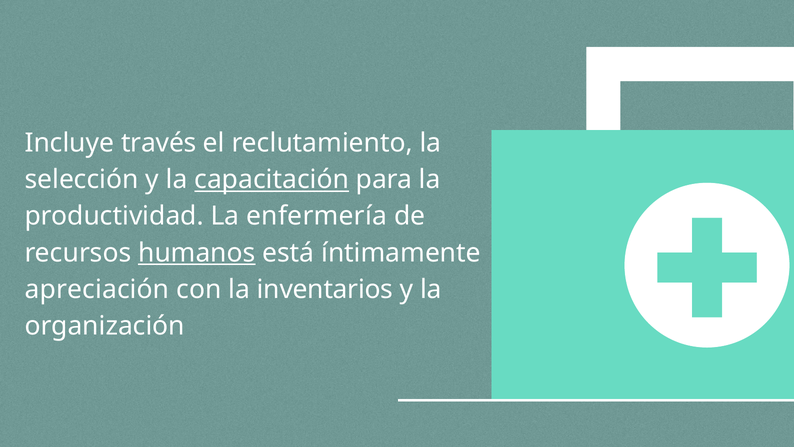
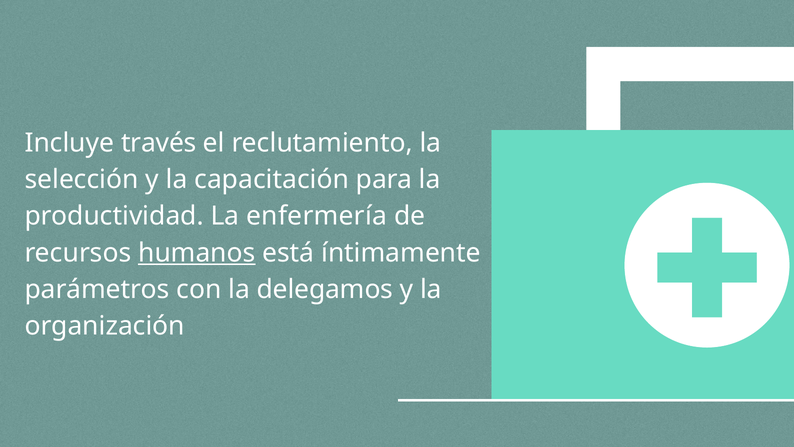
capacitación underline: present -> none (272, 180)
apreciación: apreciación -> parámetros (97, 289)
inventarios: inventarios -> delegamos (325, 289)
